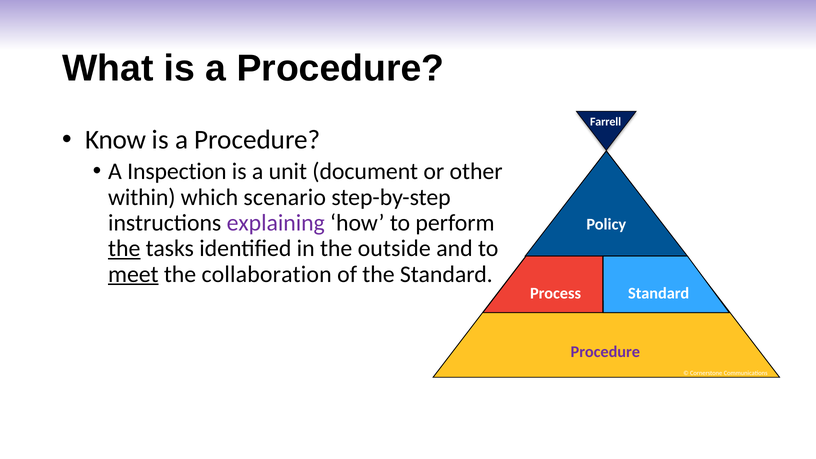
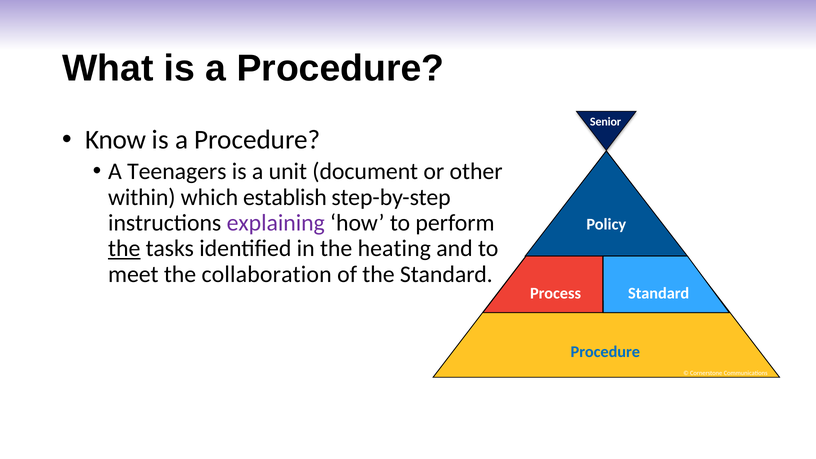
Farrell: Farrell -> Senior (606, 122)
Inspection: Inspection -> Teenagers (177, 172)
scenario: scenario -> establish (285, 197)
outside: outside -> heating (394, 249)
meet underline: present -> none (133, 274)
Procedure colour: purple -> blue (605, 352)
